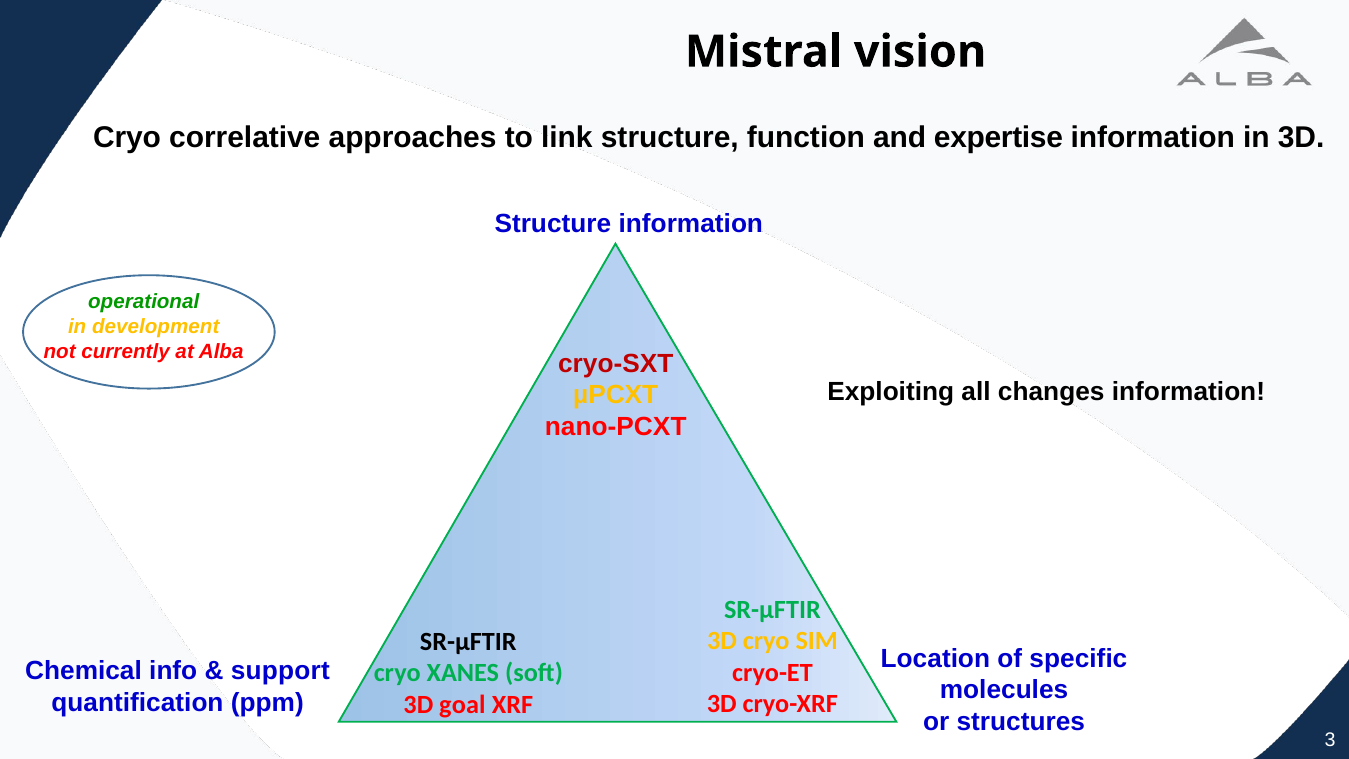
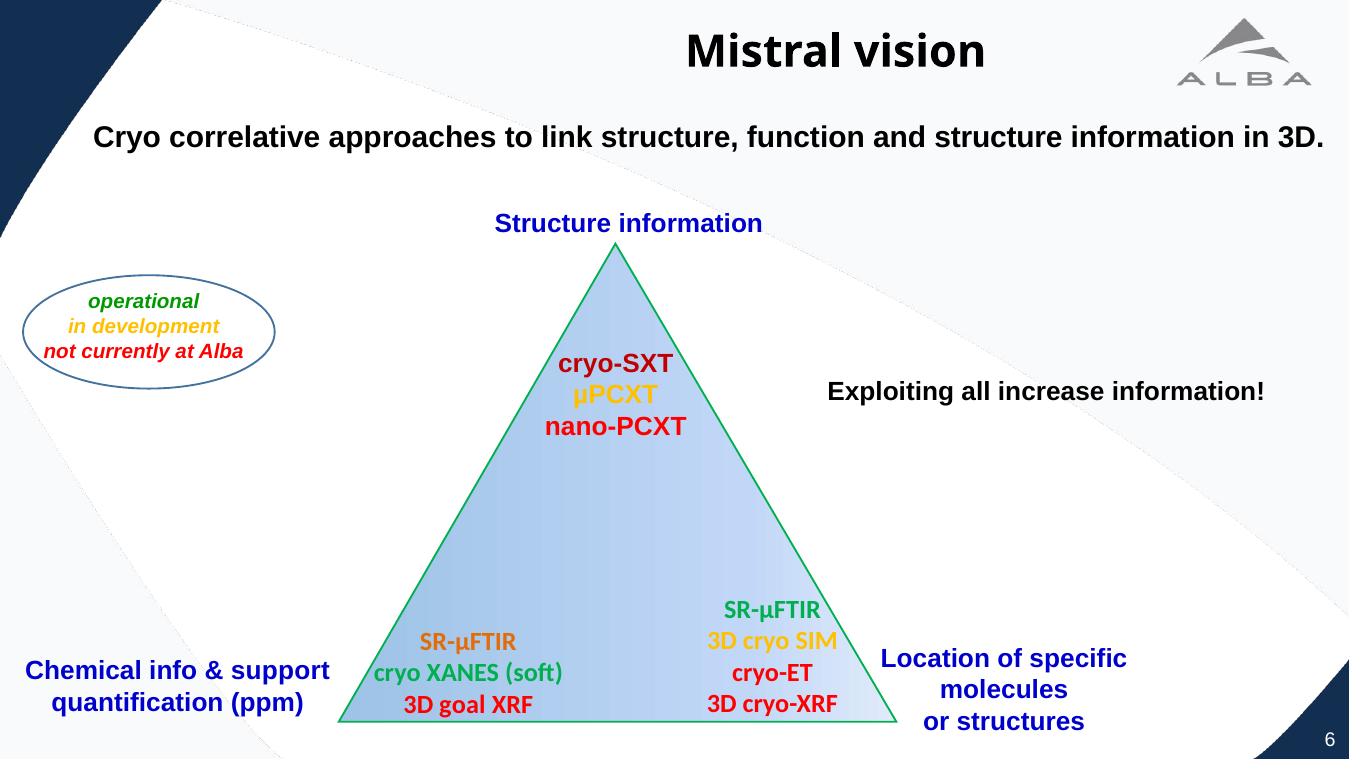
and expertise: expertise -> structure (998, 137)
changes: changes -> increase (1051, 392)
SR-µFTIR colour: black -> orange (468, 641)
3: 3 -> 6 (1330, 740)
